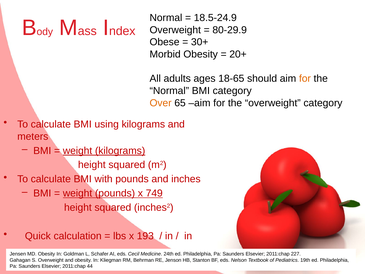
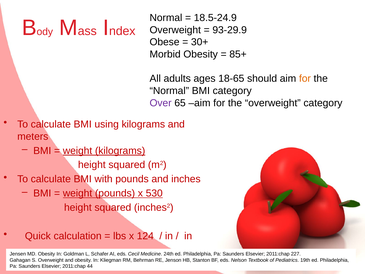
80-29.9: 80-29.9 -> 93-29.9 (230, 30)
20+: 20+ -> 85+ (238, 54)
Over colour: orange -> purple (161, 103)
749: 749 -> 530 (154, 193)
193: 193 -> 124 (145, 236)
